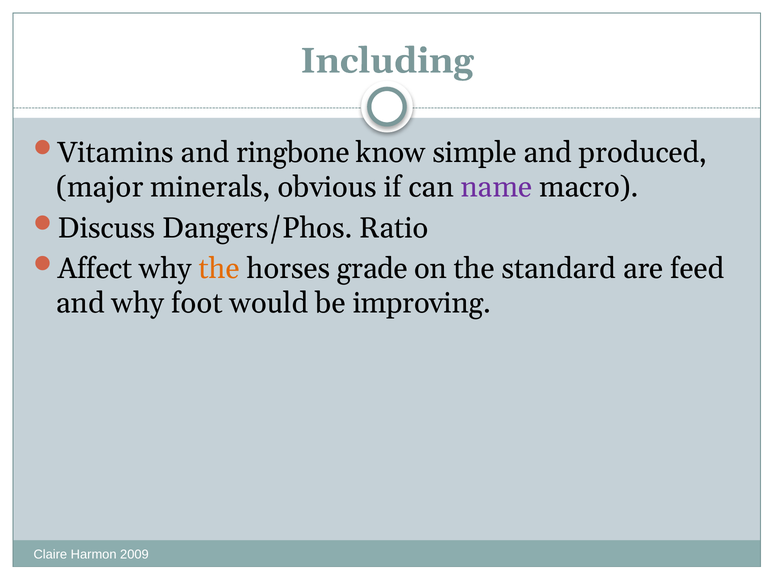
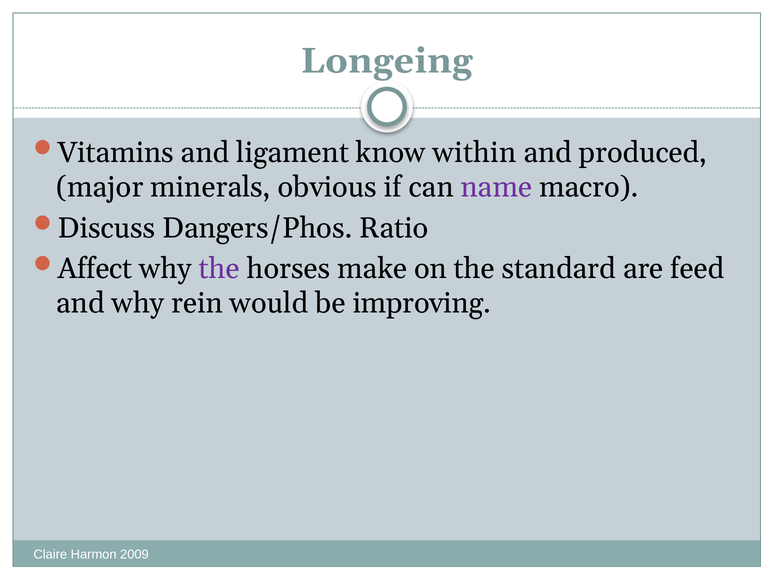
Including: Including -> Longeing (387, 61)
ringbone: ringbone -> ligament (293, 153)
simple: simple -> within (474, 153)
the colour: orange -> purple (219, 269)
grade: grade -> make (372, 269)
foot: foot -> rein (197, 304)
